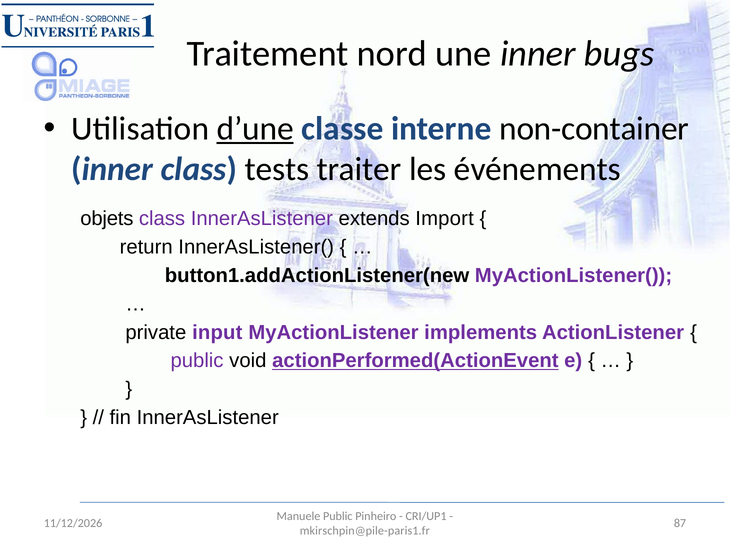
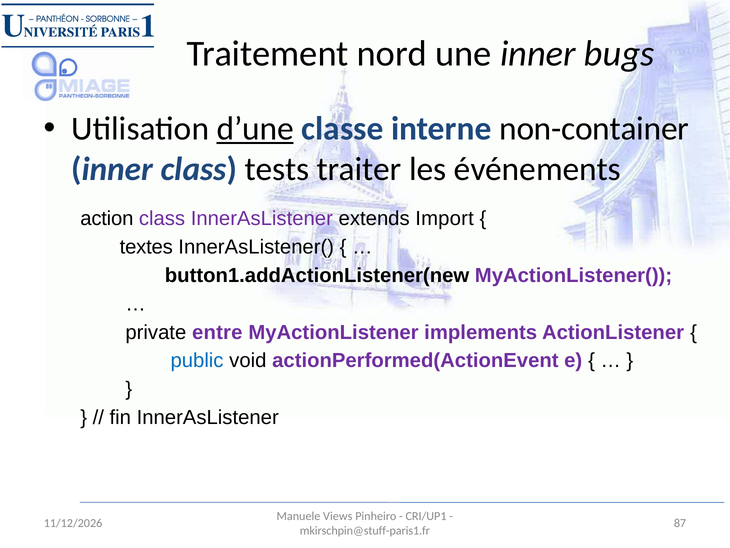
objets: objets -> action (107, 218)
return: return -> textes (146, 247)
input: input -> entre (217, 332)
public colour: purple -> blue (197, 360)
actionPerformed(ActionEvent underline: present -> none (415, 360)
Manuele Public: Public -> Views (338, 516)
mkirschpin@pile-paris1.fr: mkirschpin@pile-paris1.fr -> mkirschpin@stuff-paris1.fr (365, 530)
